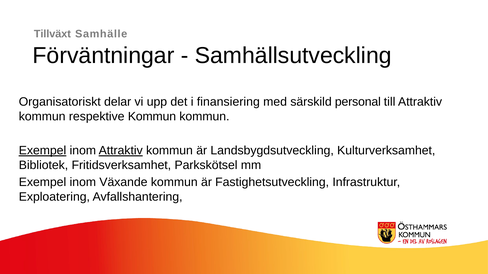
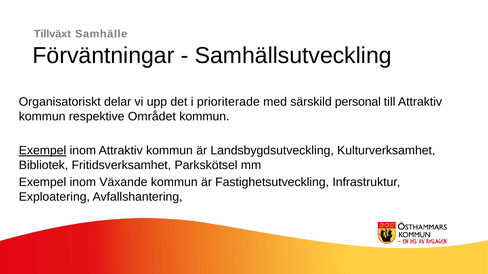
finansiering: finansiering -> prioriterade (228, 102)
respektive Kommun: Kommun -> Området (152, 117)
Attraktiv underline: present -> none (121, 151)
